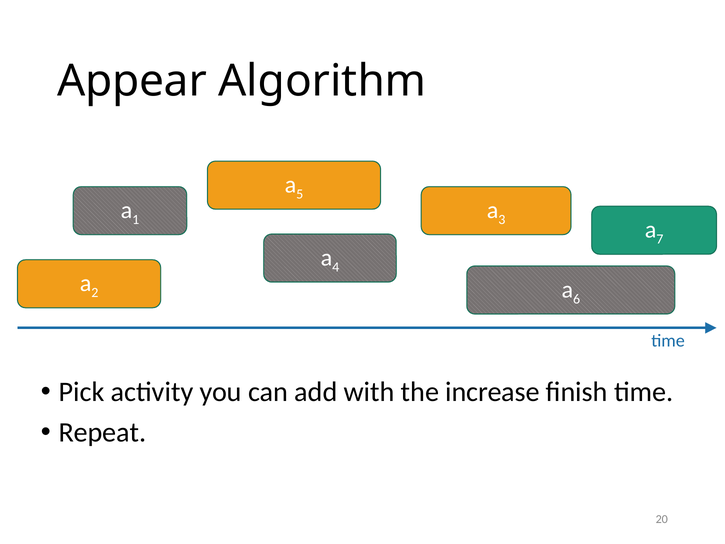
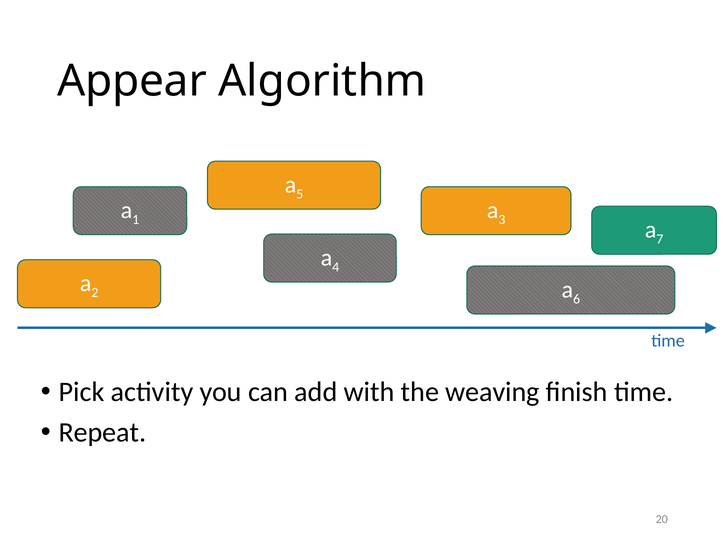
increase: increase -> weaving (493, 392)
